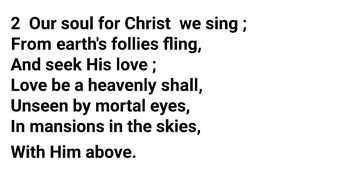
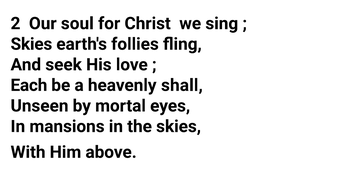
From: From -> Skies (31, 44)
Love: Love -> Each (29, 85)
